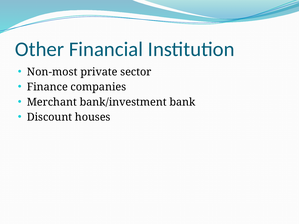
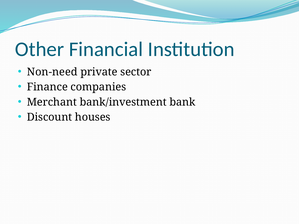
Non-most: Non-most -> Non-need (52, 72)
